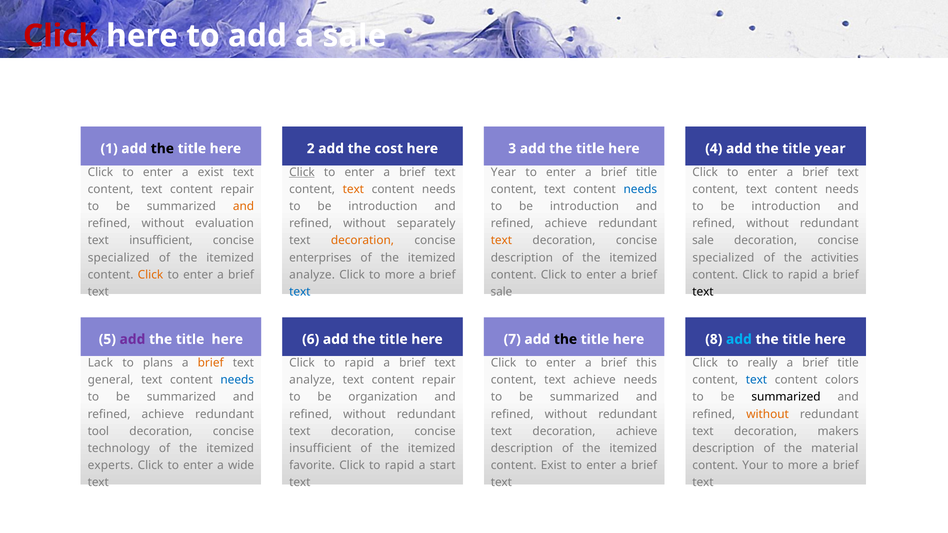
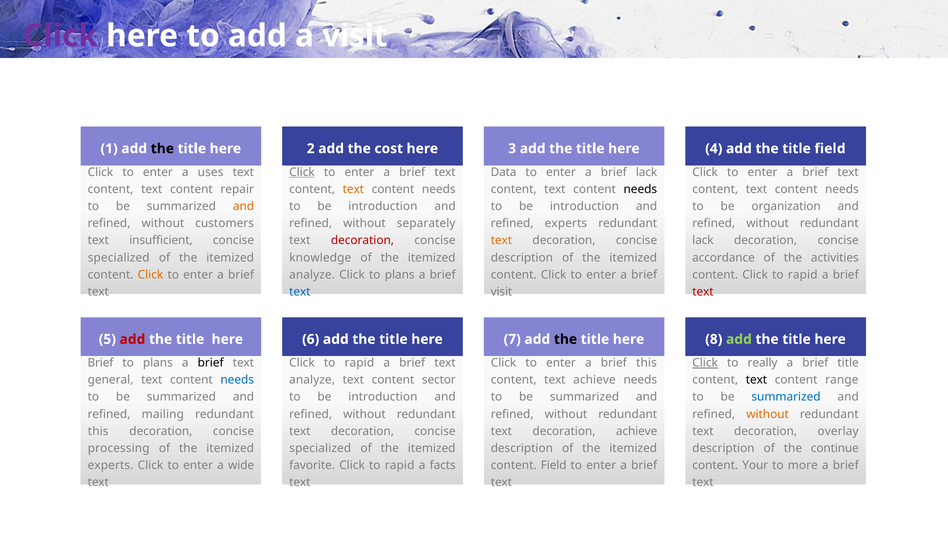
Click colour: red -> purple (60, 36)
a sale: sale -> visit (355, 36)
title year: year -> field (830, 149)
a exist: exist -> uses (211, 172)
Year: Year -> Data (504, 172)
enter a brief title: title -> lack (647, 172)
needs colour: blue -> black (640, 189)
introduction: introduction -> organization (786, 206)
evaluation: evaluation -> customers (225, 224)
achieve: achieve -> experts (566, 224)
decoration colour: orange -> red (362, 241)
sale: sale -> lack (703, 241)
enterprises: enterprises -> knowledge (320, 258)
specialized: specialized -> accordance (724, 258)
Click to more: more -> plans (400, 275)
sale: sale -> visit (501, 292)
text colour: black -> red (703, 292)
add colour: purple -> red (132, 339)
add colour: light blue -> light green (739, 339)
Lack: Lack -> Brief (100, 363)
brief colour: orange -> black (211, 363)
Click underline: none -> present (705, 363)
repair: repair -> sector (439, 380)
text colour: blue -> black (756, 380)
colors: colors -> range (842, 380)
organization: organization -> introduction (383, 397)
summarized colour: black -> blue (786, 397)
achieve: achieve -> mailing (163, 414)
tool: tool -> this (98, 431)
makers: makers -> overlay (838, 431)
technology: technology -> processing (119, 448)
insufficient: insufficient -> specialized (320, 448)
material: material -> continue (835, 448)
start: start -> facts (443, 466)
content Exist: Exist -> Field (554, 466)
